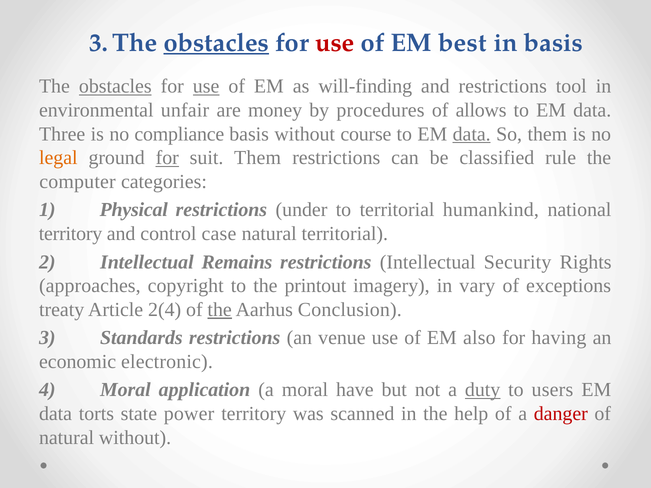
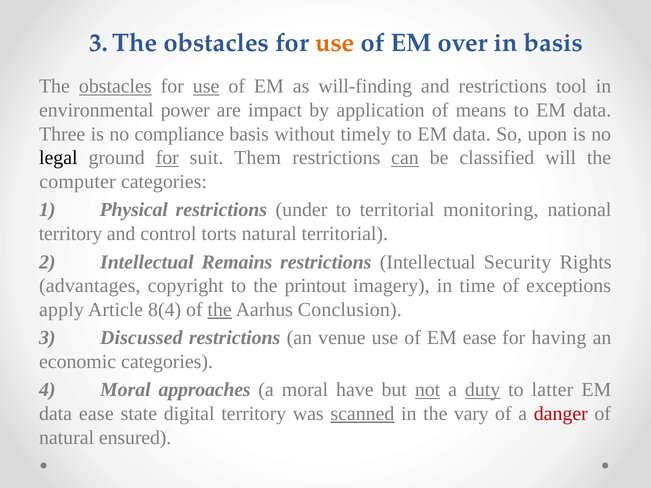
obstacles underline: present -> none (216, 43)
use colour: red -> orange (335, 43)
best: best -> over (463, 43)
unfair: unfair -> power (185, 110)
money: money -> impact (275, 110)
procedures: procedures -> application (381, 110)
allows: allows -> means (481, 110)
course: course -> timely (366, 134)
data underline: present -> none (472, 134)
So them: them -> upon (547, 134)
legal colour: orange -> black (58, 158)
can underline: none -> present (405, 158)
rule: rule -> will (561, 158)
humankind: humankind -> monitoring (491, 210)
case: case -> torts (219, 234)
approaches: approaches -> advantages (90, 286)
vary: vary -> time (477, 286)
treaty: treaty -> apply (62, 310)
2(4: 2(4 -> 8(4 (165, 310)
Standards: Standards -> Discussed (141, 338)
EM also: also -> ease (480, 338)
economic electronic: electronic -> categories (167, 362)
application: application -> approaches (205, 390)
not underline: none -> present (428, 390)
users: users -> latter (552, 390)
data torts: torts -> ease (96, 414)
power: power -> digital (189, 414)
scanned underline: none -> present (362, 414)
help: help -> vary (471, 414)
natural without: without -> ensured (135, 438)
